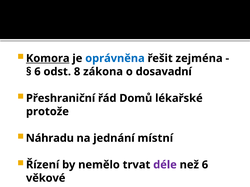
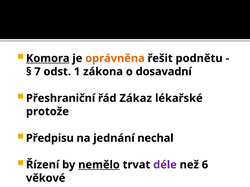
oprávněna colour: blue -> orange (115, 58)
zejména: zejména -> podnětu (199, 58)
6: 6 -> 7 (37, 72)
8: 8 -> 1 (77, 72)
Domů: Domů -> Zákaz (136, 98)
Náhradu: Náhradu -> Předpisu (50, 138)
místní: místní -> nechal (155, 138)
nemělo underline: none -> present (99, 165)
